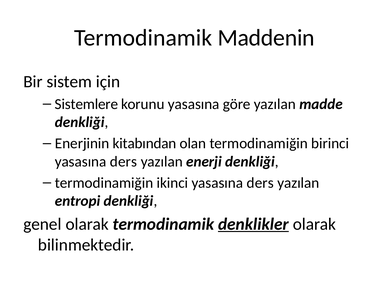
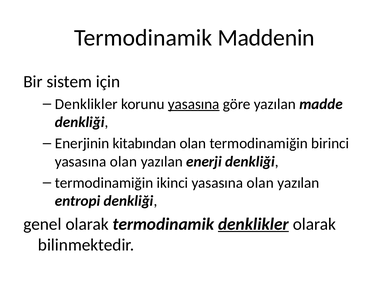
Sistemlere: Sistemlere -> Denklikler (86, 104)
yasasına underline: none -> present (194, 104)
ders: ders -> olan (124, 161)
ikinci yasasına ders: ders -> olan (260, 183)
